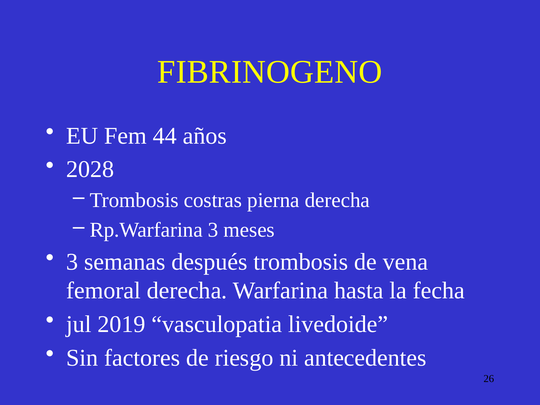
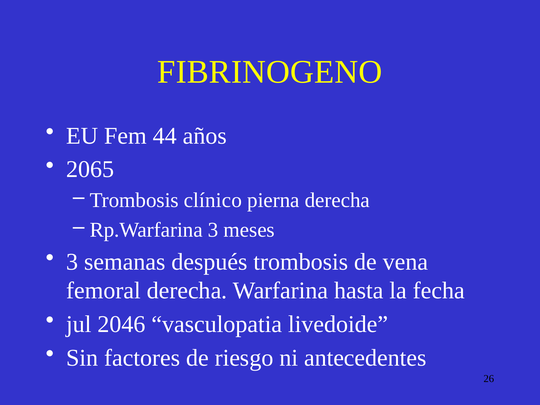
2028: 2028 -> 2065 (90, 169)
costras: costras -> clínico (213, 200)
2019: 2019 -> 2046 (121, 324)
